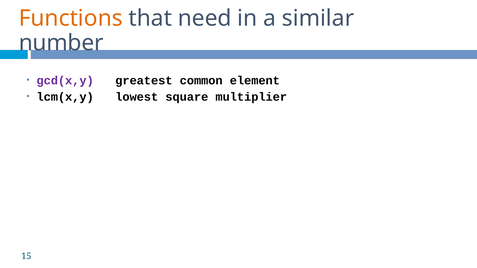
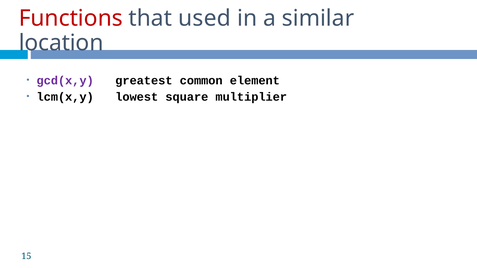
Functions colour: orange -> red (71, 18)
need: need -> used (205, 18)
number: number -> location (61, 43)
